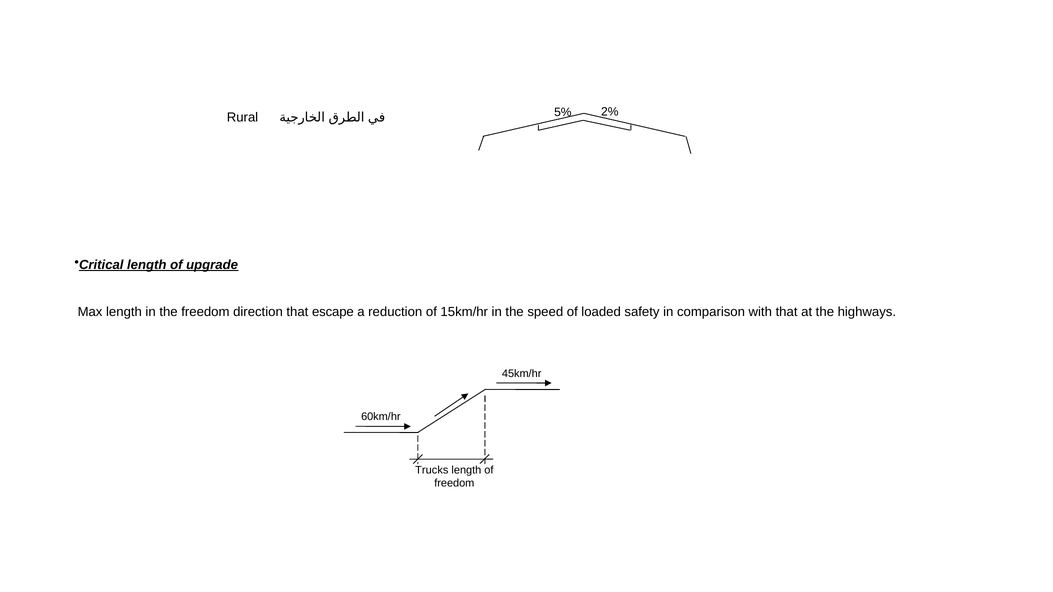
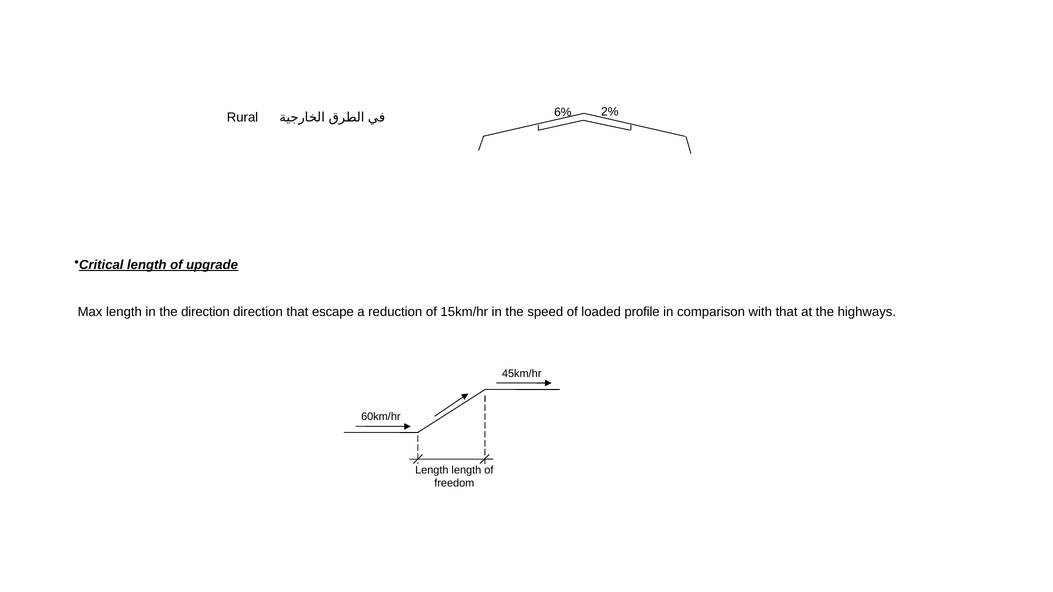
5%: 5% -> 6% (563, 112)
the freedom: freedom -> direction (205, 312)
safety: safety -> profile (642, 312)
Trucks: Trucks -> Length (432, 470)
